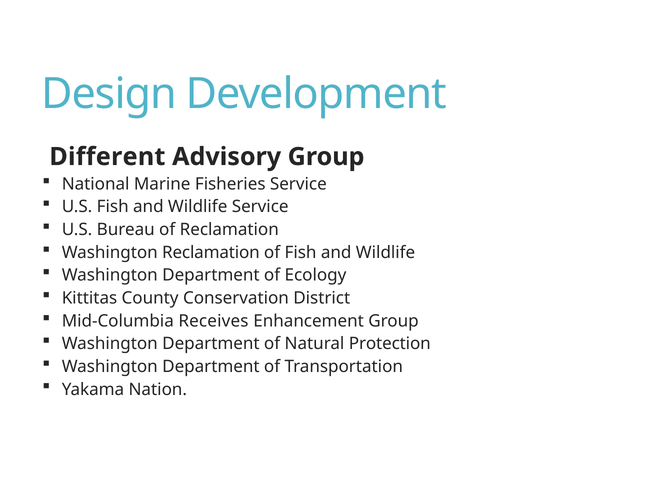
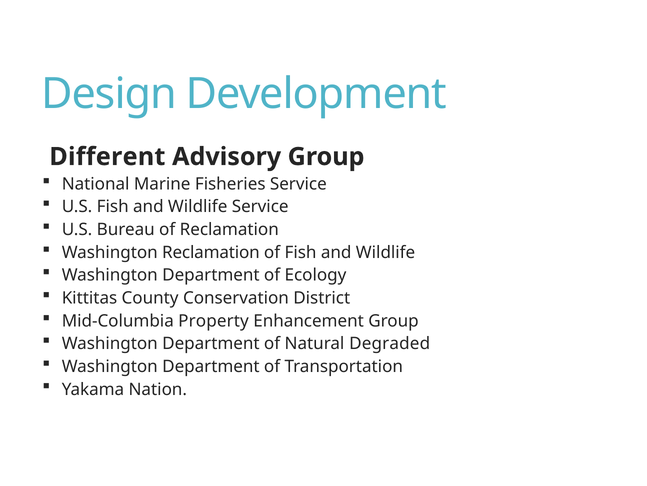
Receives: Receives -> Property (214, 320)
Protection: Protection -> Degraded (390, 343)
